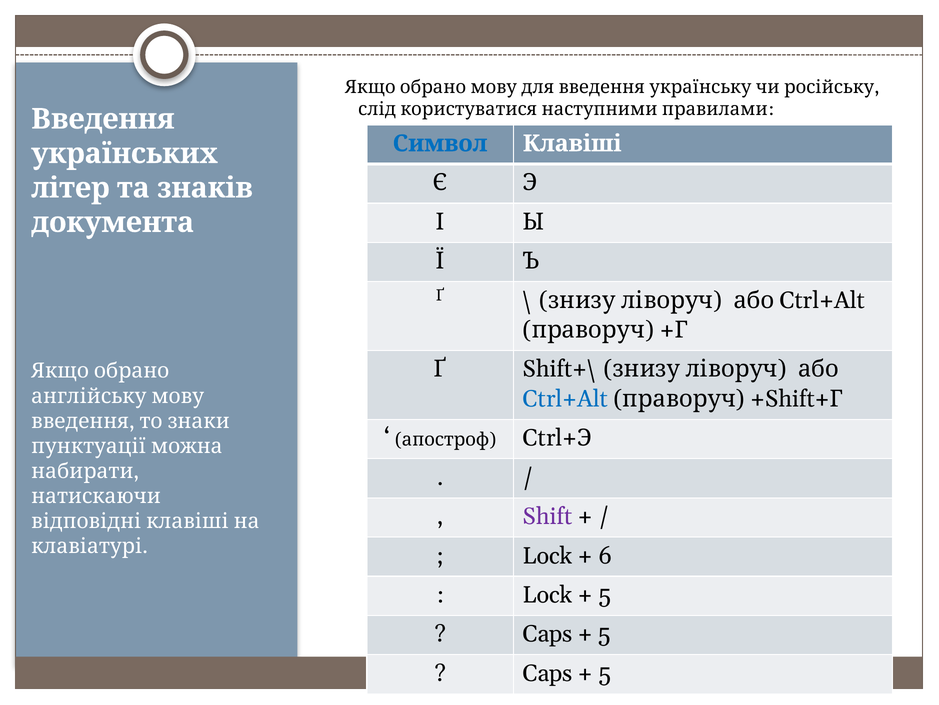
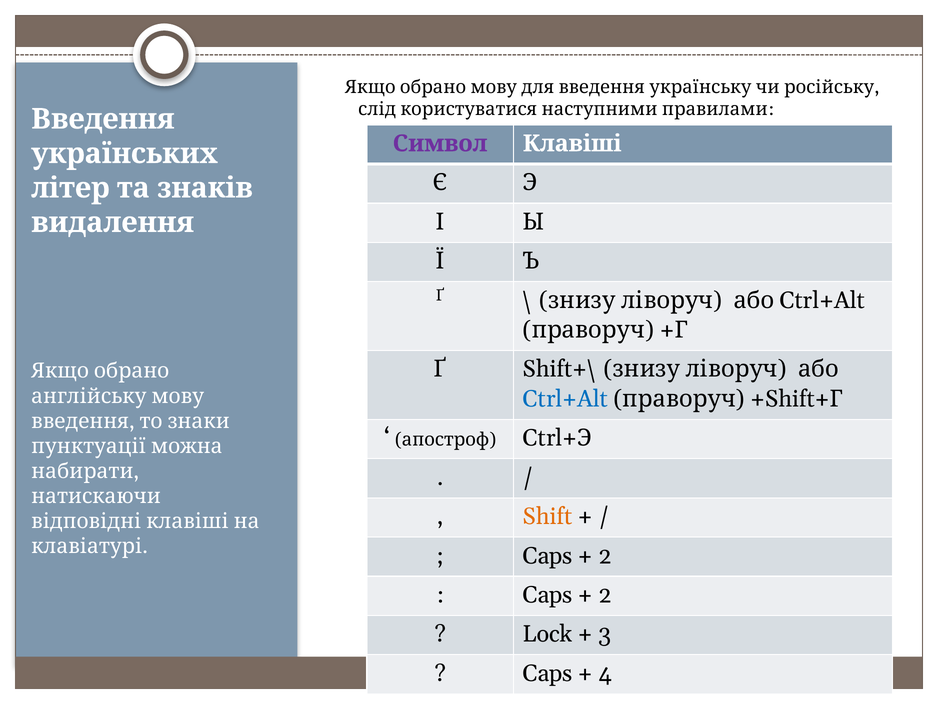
Символ colour: blue -> purple (440, 143)
документа: документа -> видалення (113, 222)
Shift colour: purple -> orange (548, 516)
Lock: Lock -> Caps (548, 555)
6: 6 -> 2 (605, 555)
Lock: Lock -> Caps (548, 594)
5: 5 -> 2 (605, 594)
Caps: Caps -> Lock (548, 633)
5: 5 -> 3 (605, 633)
5: 5 -> 4 (605, 673)
